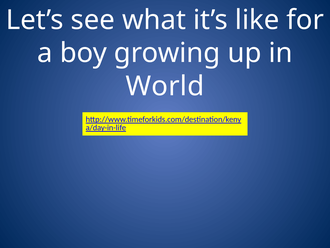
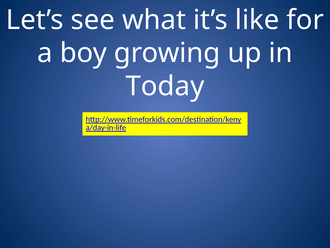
World: World -> Today (165, 86)
